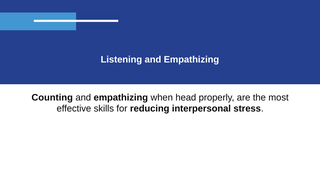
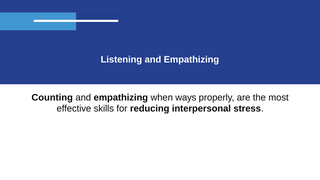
head: head -> ways (186, 97)
